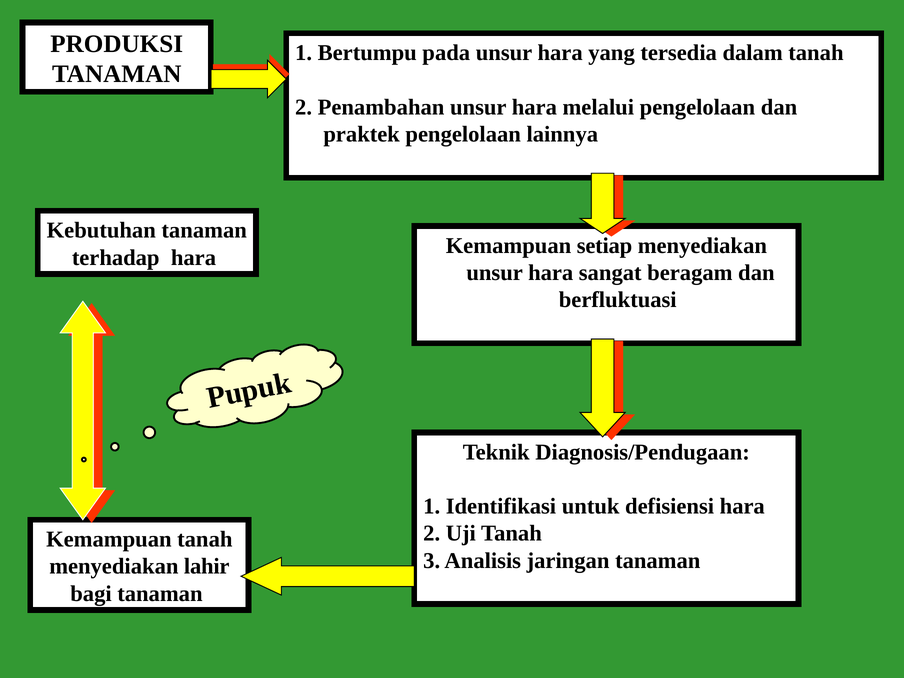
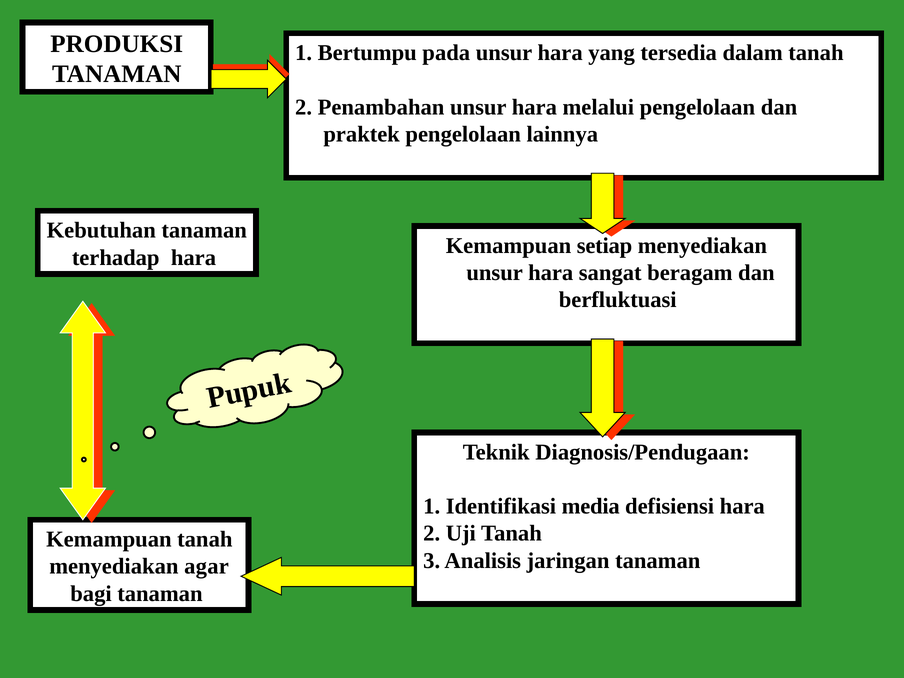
untuk: untuk -> media (591, 506)
lahir: lahir -> agar (206, 566)
